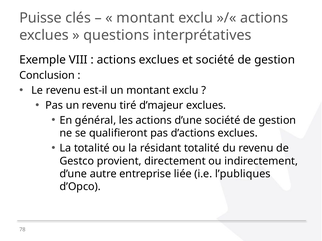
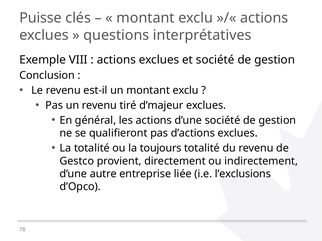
résidant: résidant -> toujours (161, 148)
l’publiques: l’publiques -> l’exclusions (243, 174)
